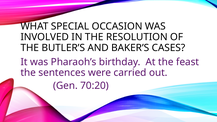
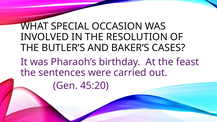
70:20: 70:20 -> 45:20 (95, 86)
